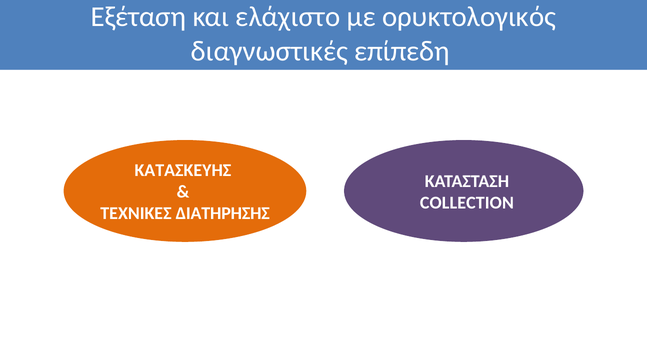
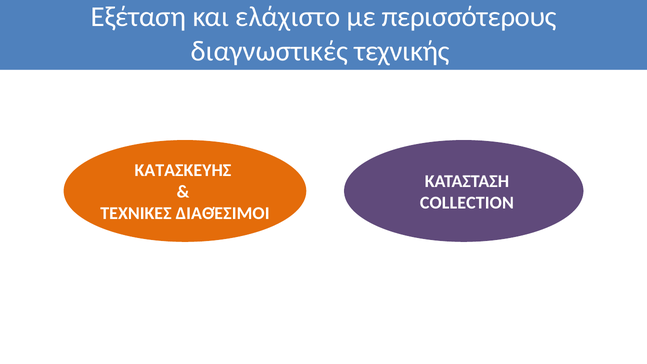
ορυκτολογικός: ορυκτολογικός -> περισσότερους (469, 17)
επίπεδη: επίπεδη -> τεχνικής (402, 51)
ΔΙΑΤΗΡΗΣΗΣ: ΔΙΑΤΗΡΗΣΗΣ -> ΔΙΑΘΈΣΙΜΟΙ (223, 213)
